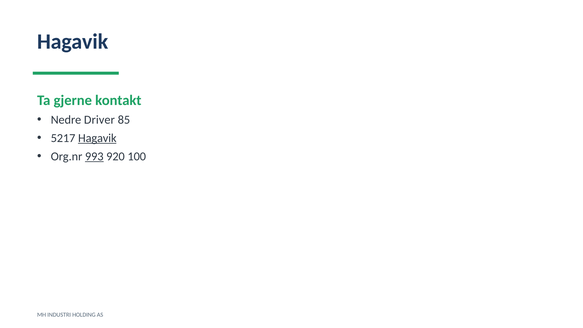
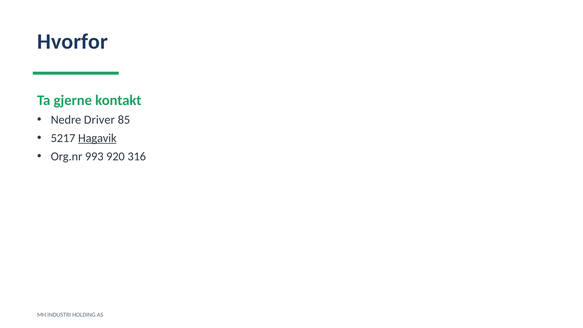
Hagavik: Hagavik -> Hvorfor (73, 42)
993 underline: present -> none (94, 156)
100: 100 -> 316 (137, 156)
